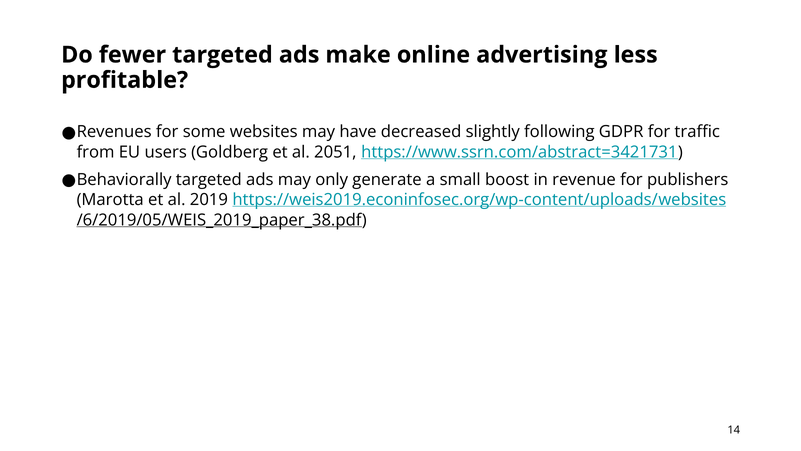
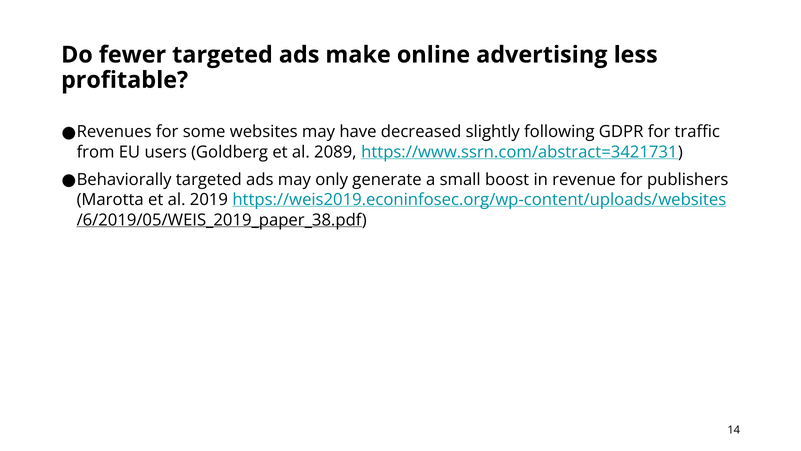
2051: 2051 -> 2089 (335, 152)
